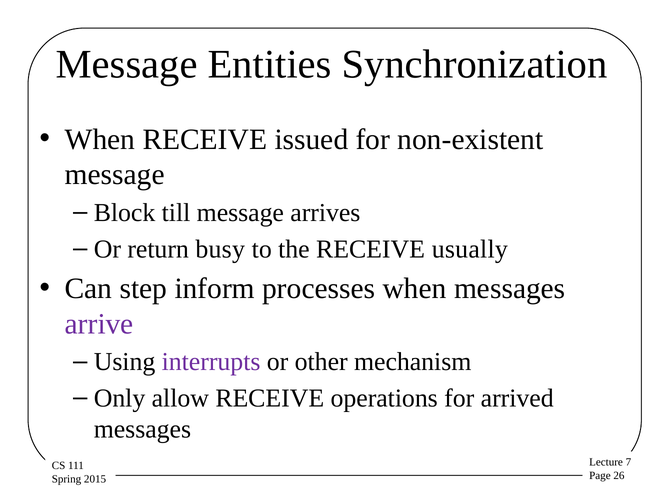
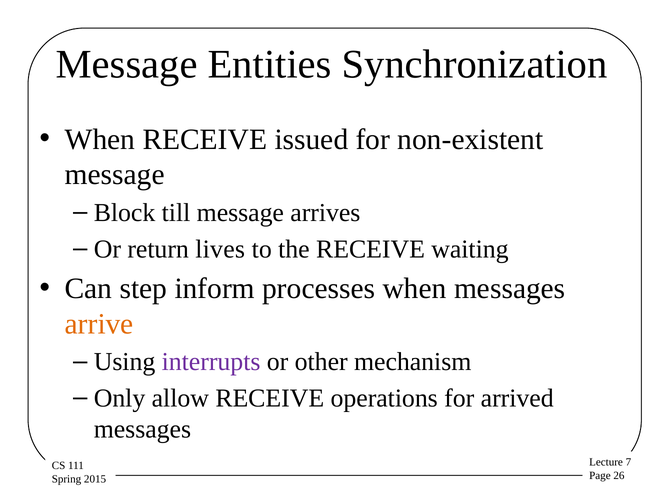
busy: busy -> lives (220, 249)
usually: usually -> waiting (470, 249)
arrive colour: purple -> orange (99, 324)
